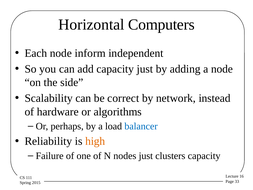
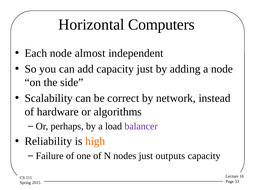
inform: inform -> almost (90, 53)
balancer colour: blue -> purple (141, 126)
clusters: clusters -> outputs (170, 156)
